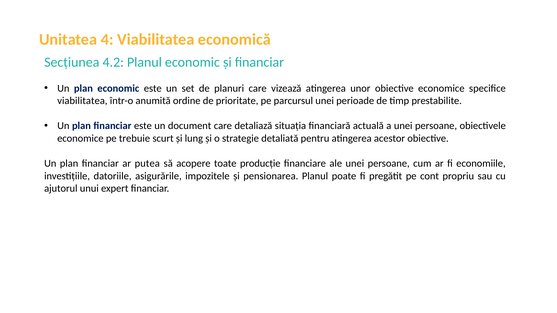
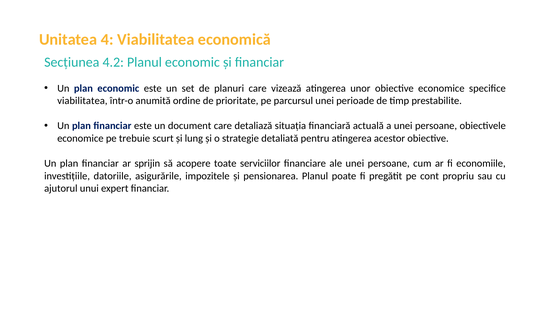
putea: putea -> sprijin (147, 164)
producție: producție -> serviciilor (260, 164)
